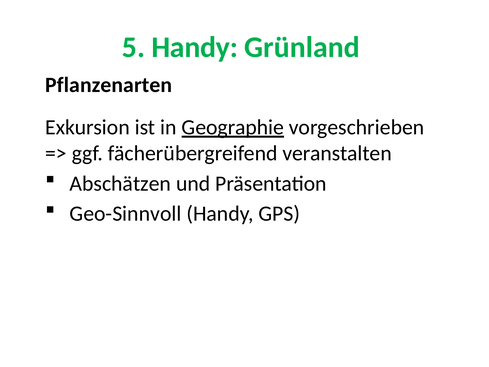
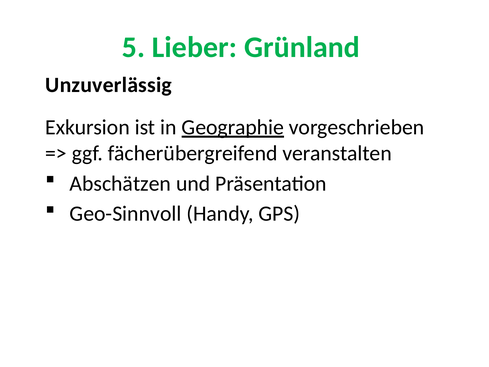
5 Handy: Handy -> Lieber (194, 47)
Pflanzenarten: Pflanzenarten -> Unzuverlässig (109, 85)
